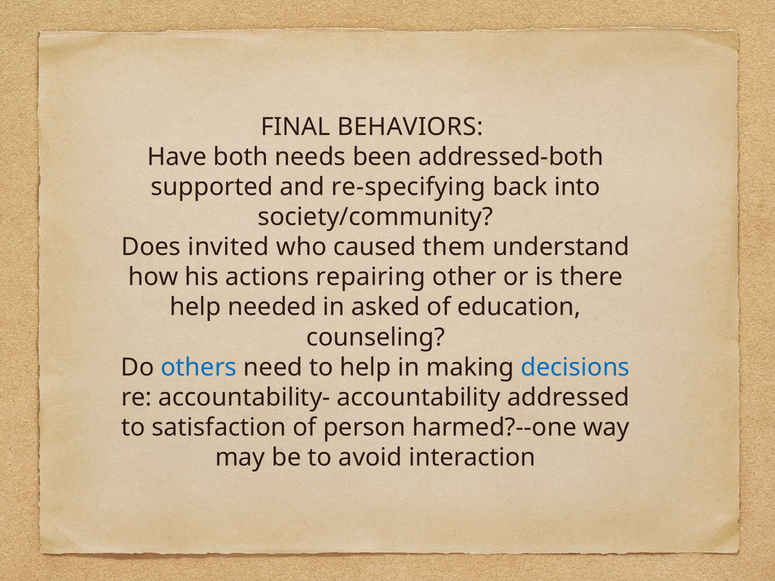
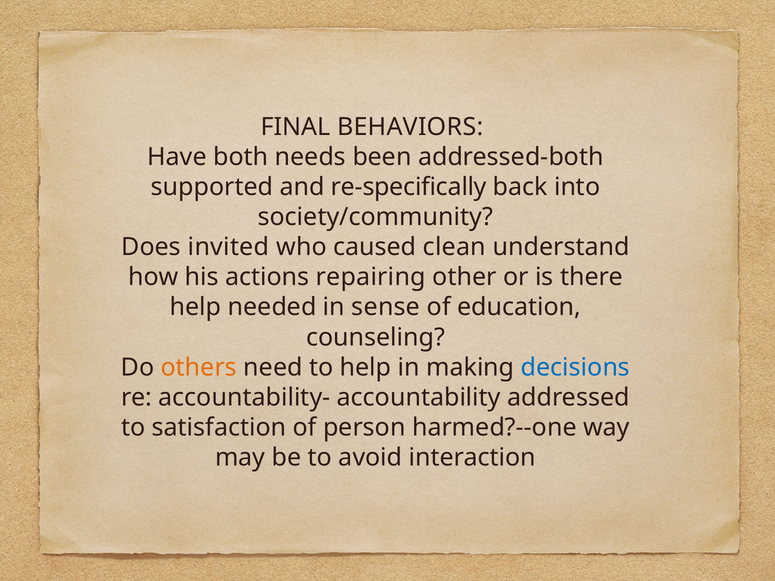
re-specifying: re-specifying -> re-specifically (409, 187)
them: them -> clean (454, 247)
asked: asked -> sense (386, 307)
others colour: blue -> orange (199, 368)
